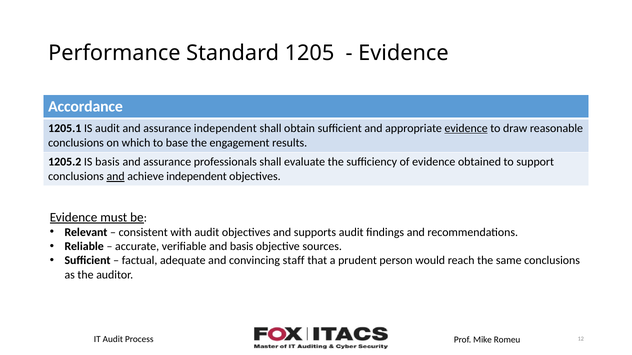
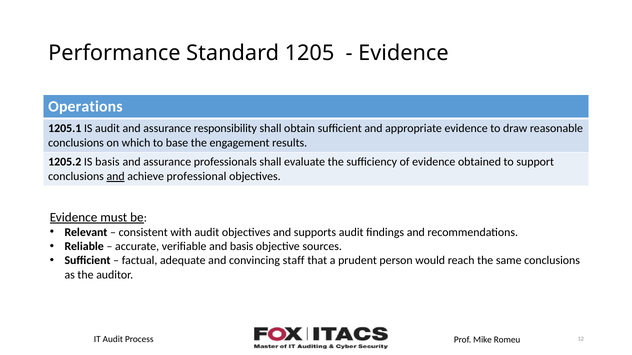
Accordance: Accordance -> Operations (85, 107)
assurance independent: independent -> responsibility (225, 128)
evidence underline: present -> none (466, 128)
achieve independent: independent -> professional (196, 177)
